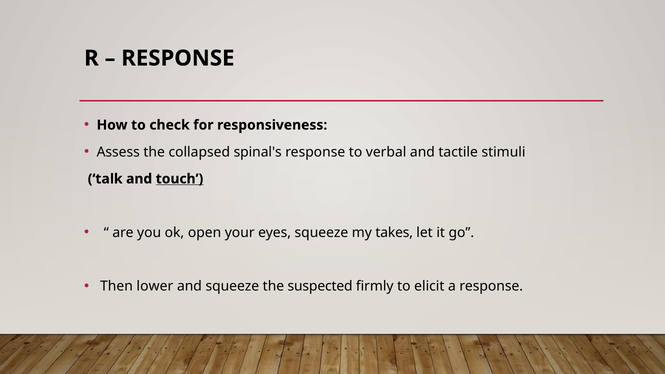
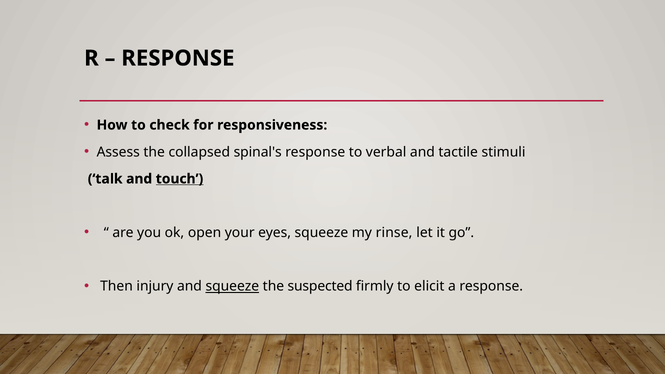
takes: takes -> rinse (394, 233)
lower: lower -> injury (155, 286)
squeeze underline: none -> present (232, 286)
